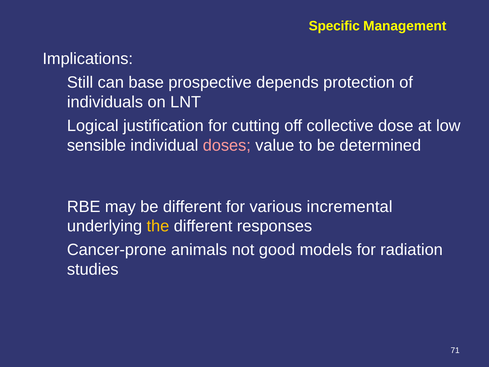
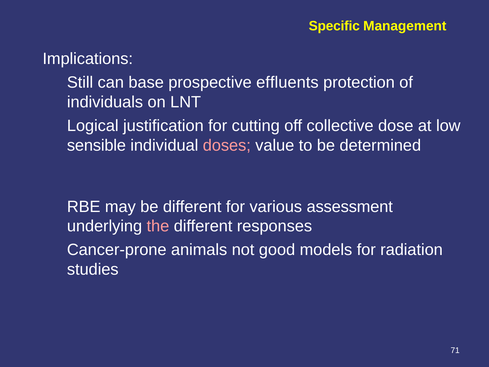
depends: depends -> effluents (287, 82)
incremental: incremental -> assessment (350, 207)
the colour: yellow -> pink (158, 226)
